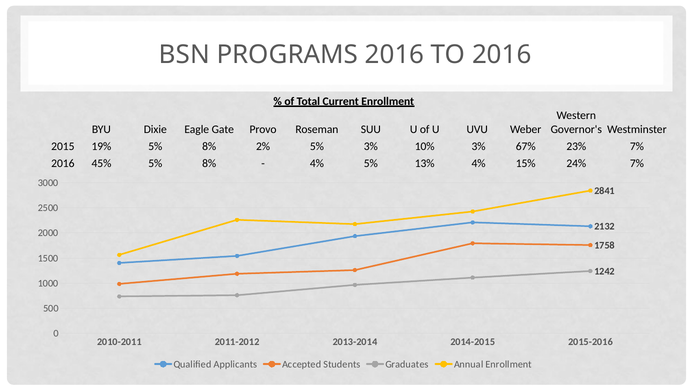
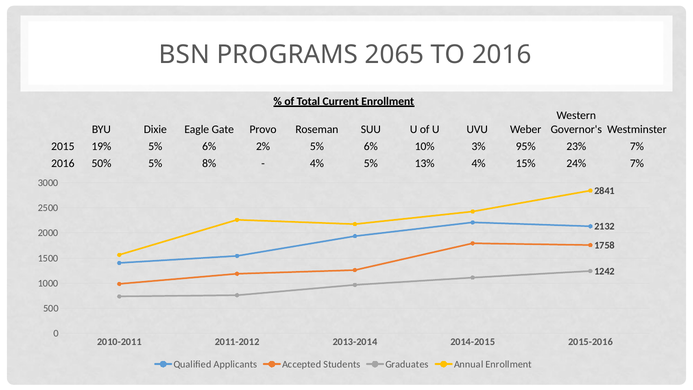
PROGRAMS 2016: 2016 -> 2065 (395, 55)
19% 5% 8%: 8% -> 6% (209, 146)
2% 5% 3%: 3% -> 6% (371, 146)
67%: 67% -> 95% (526, 146)
45%: 45% -> 50% (101, 163)
